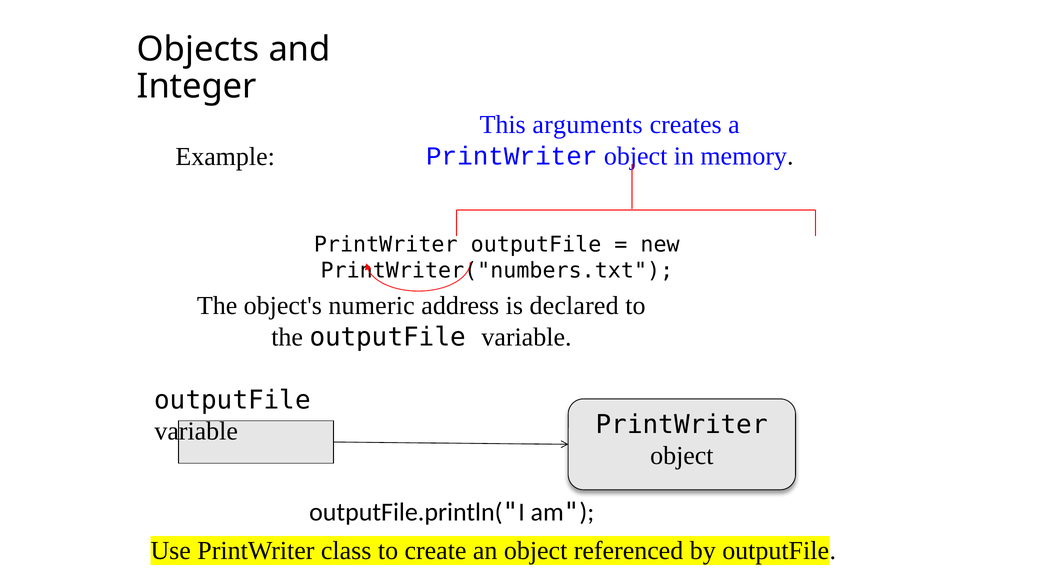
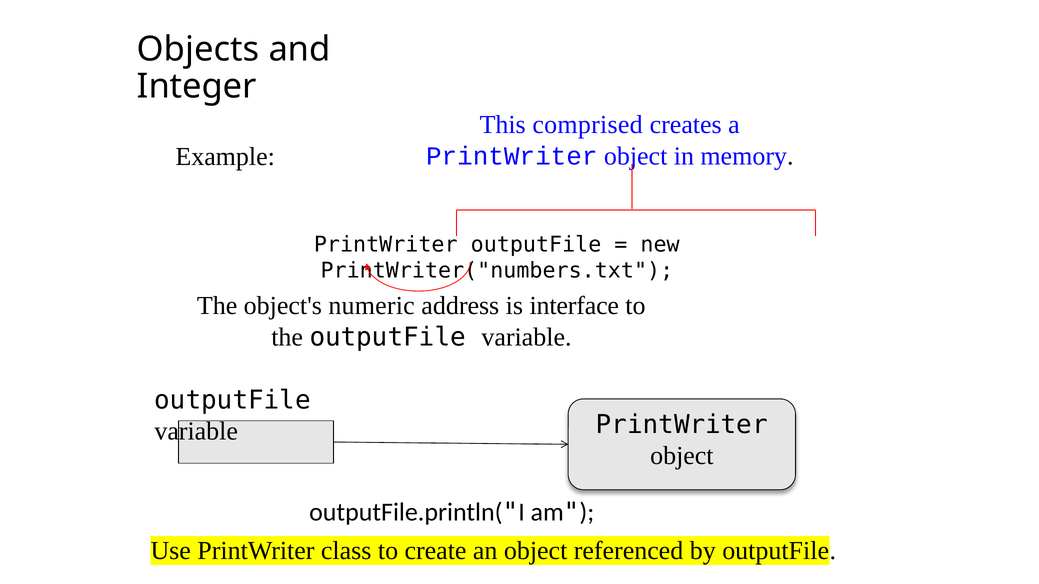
arguments: arguments -> comprised (588, 125)
declared: declared -> interface (574, 306)
